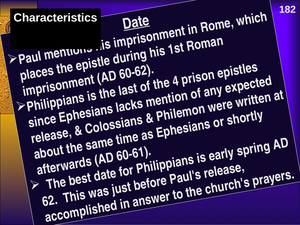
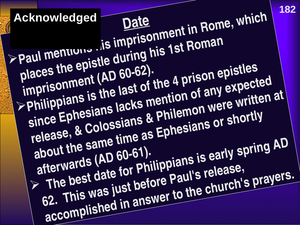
Characteristics: Characteristics -> Acknowledged (55, 18)
